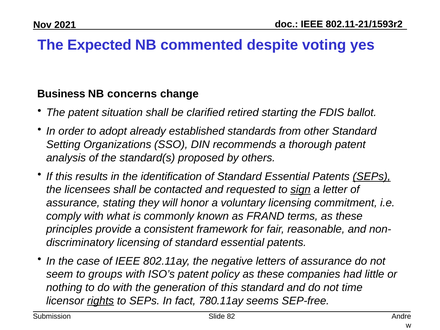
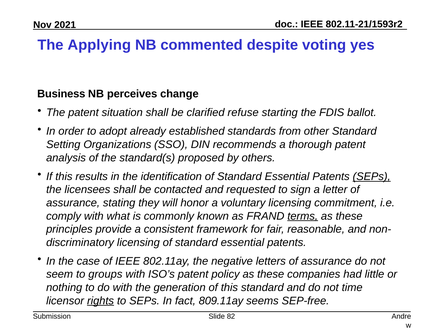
Expected: Expected -> Applying (99, 45)
concerns: concerns -> perceives (132, 94)
retired: retired -> refuse (243, 113)
sign underline: present -> none (301, 190)
terms underline: none -> present (303, 216)
780.11ay: 780.11ay -> 809.11ay (221, 301)
